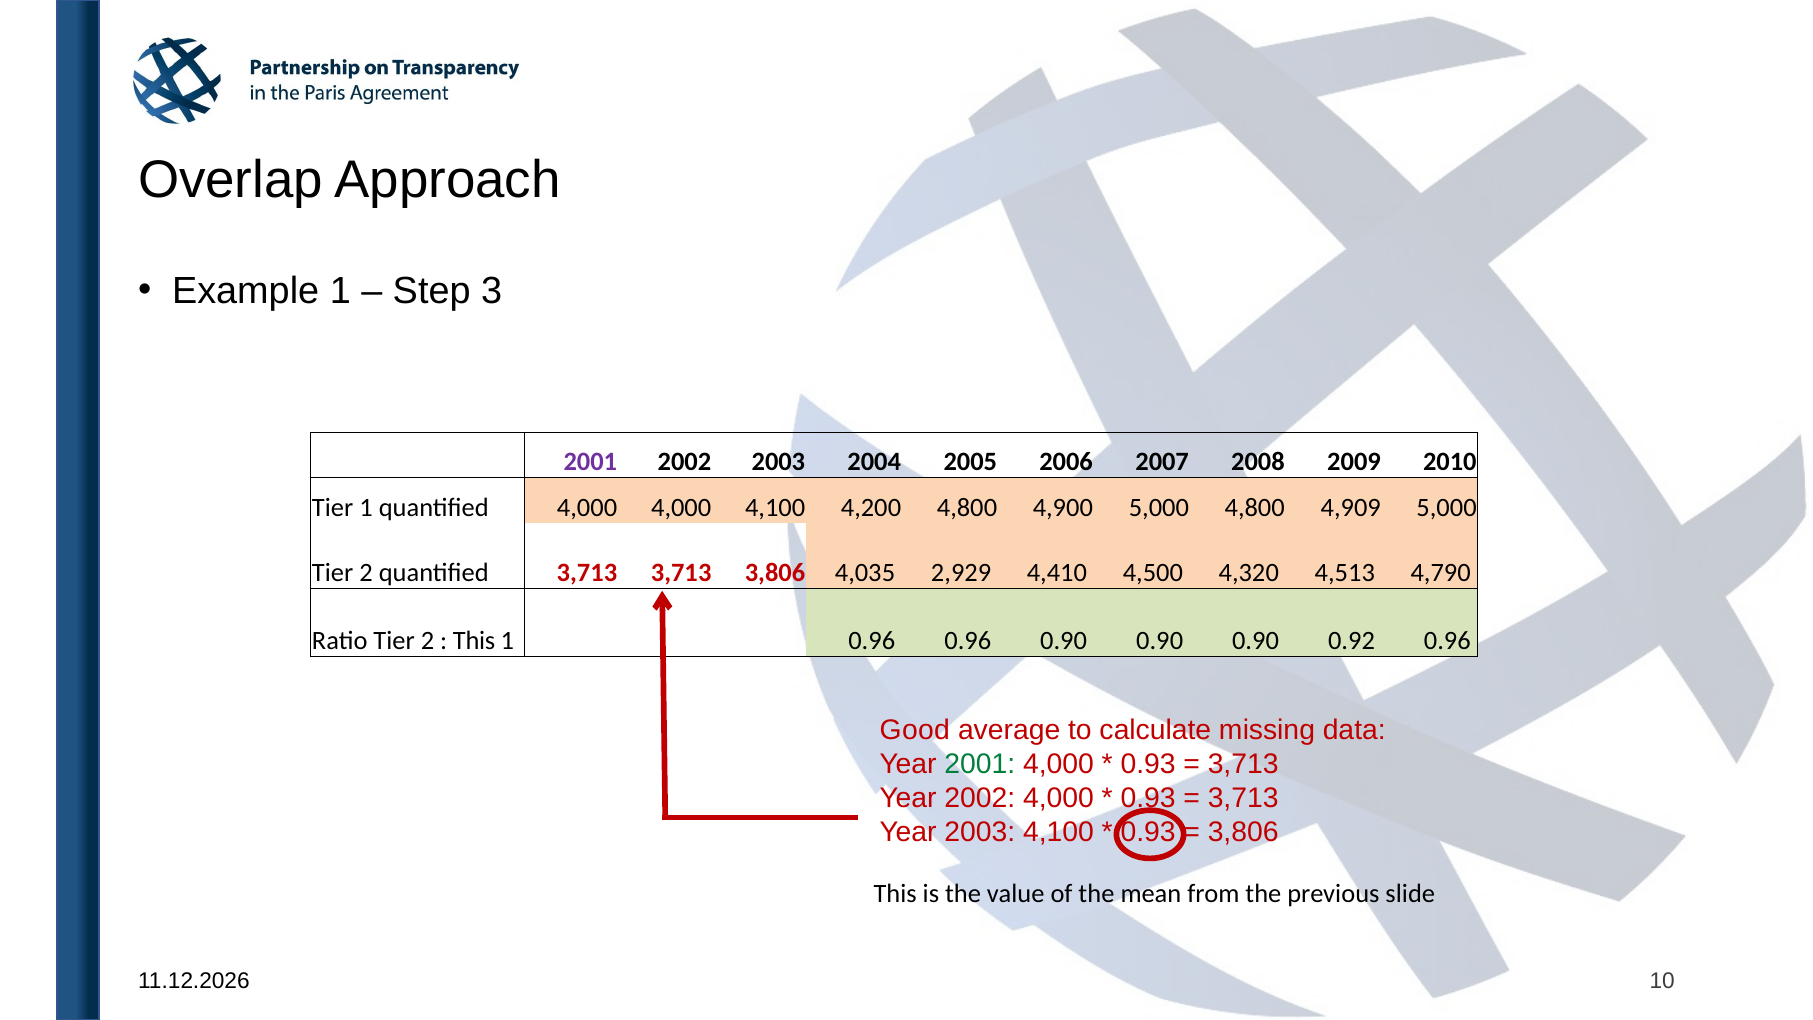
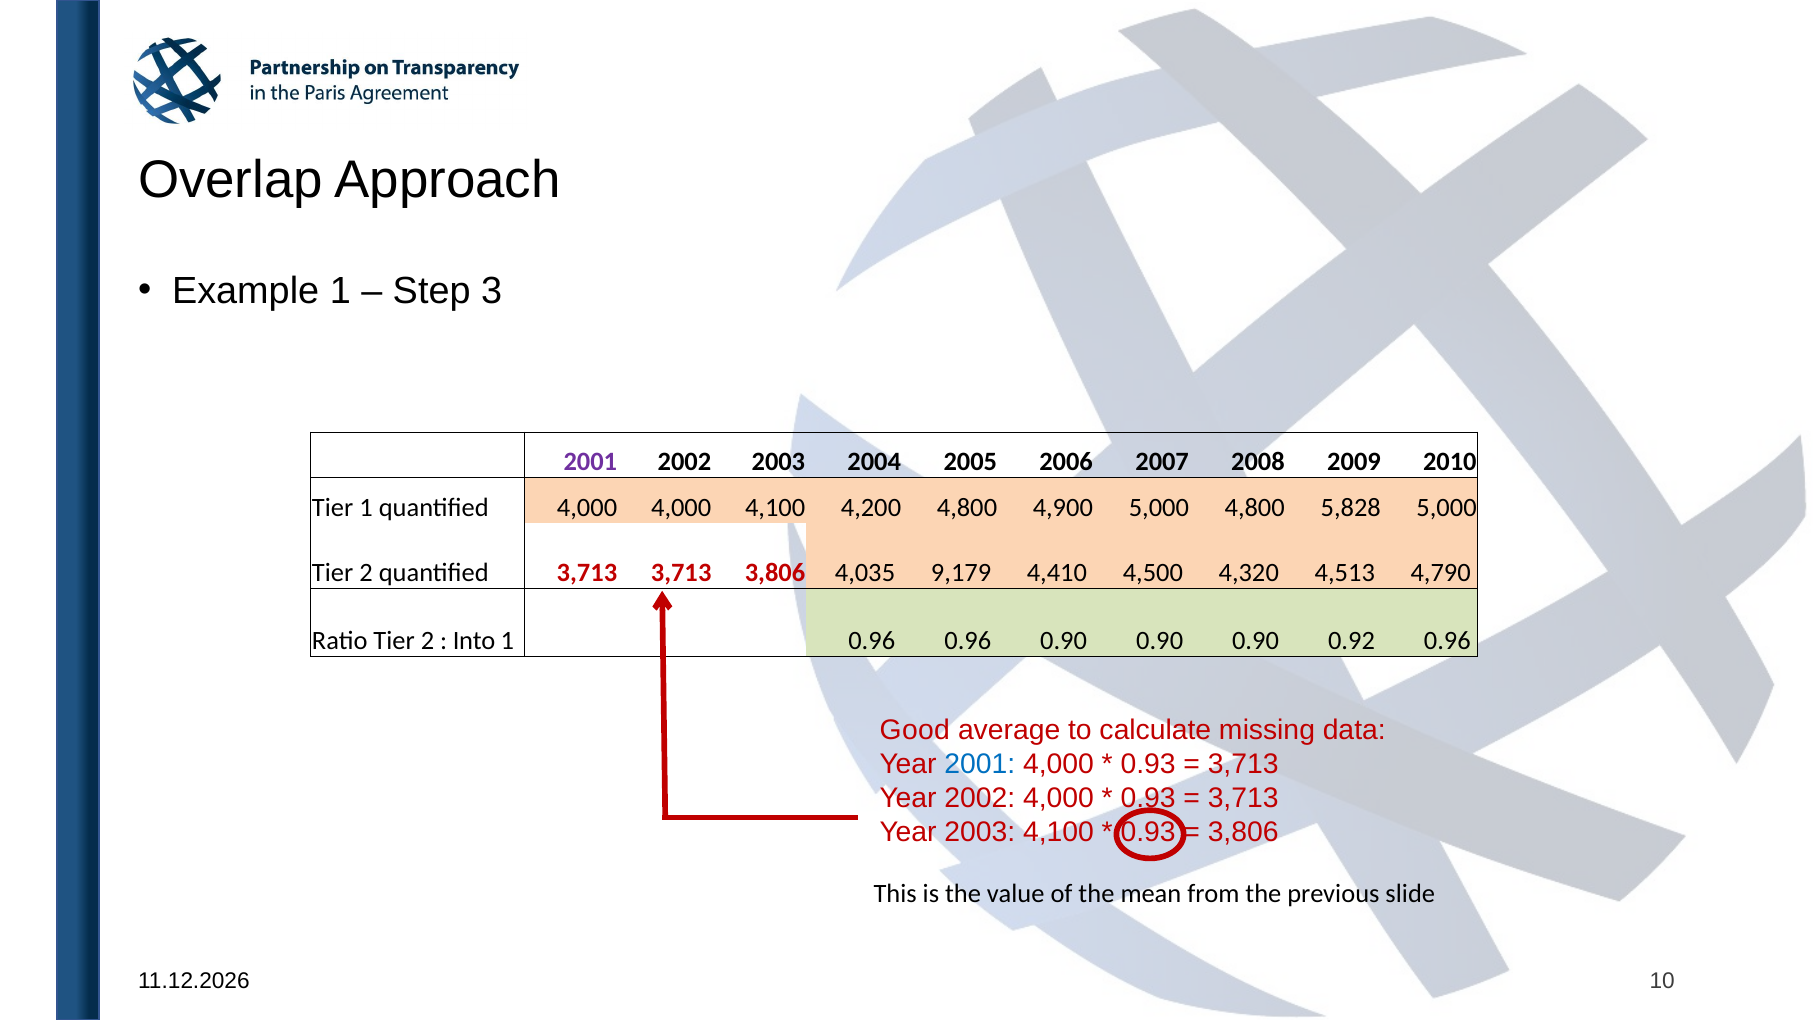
4,909: 4,909 -> 5,828 (1351, 507)
2,929: 2,929 -> 9,179 (961, 573)
This: This -> Into (474, 640)
2001 colour: green -> blue (980, 764)
